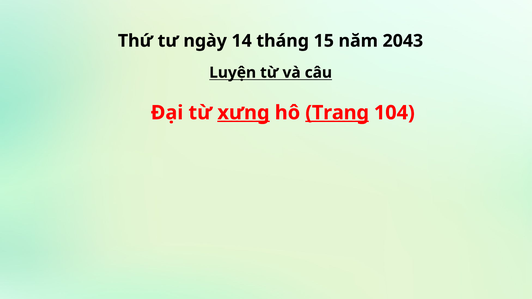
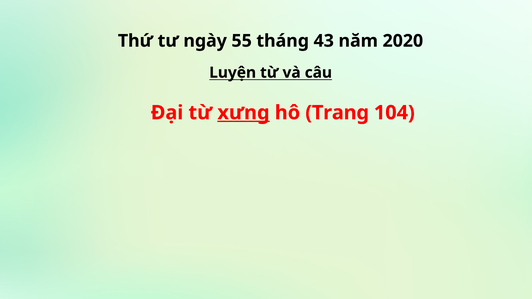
14: 14 -> 55 (242, 41)
15: 15 -> 43 (324, 41)
2043: 2043 -> 2020 (403, 41)
Trang underline: present -> none (337, 113)
